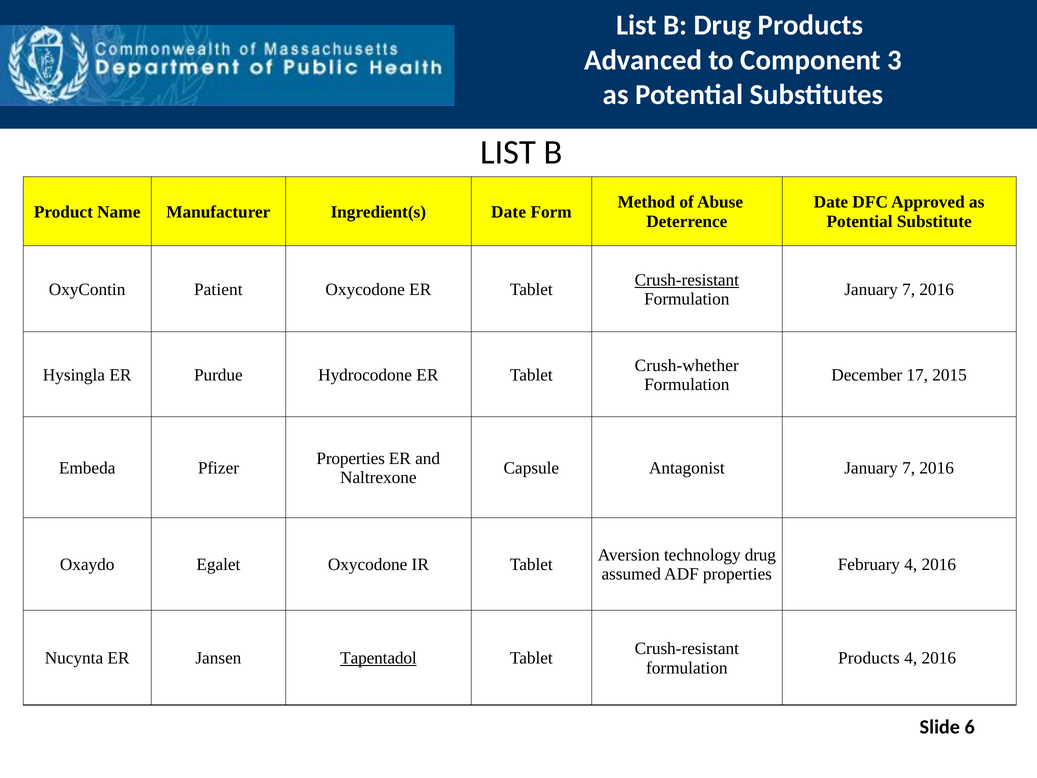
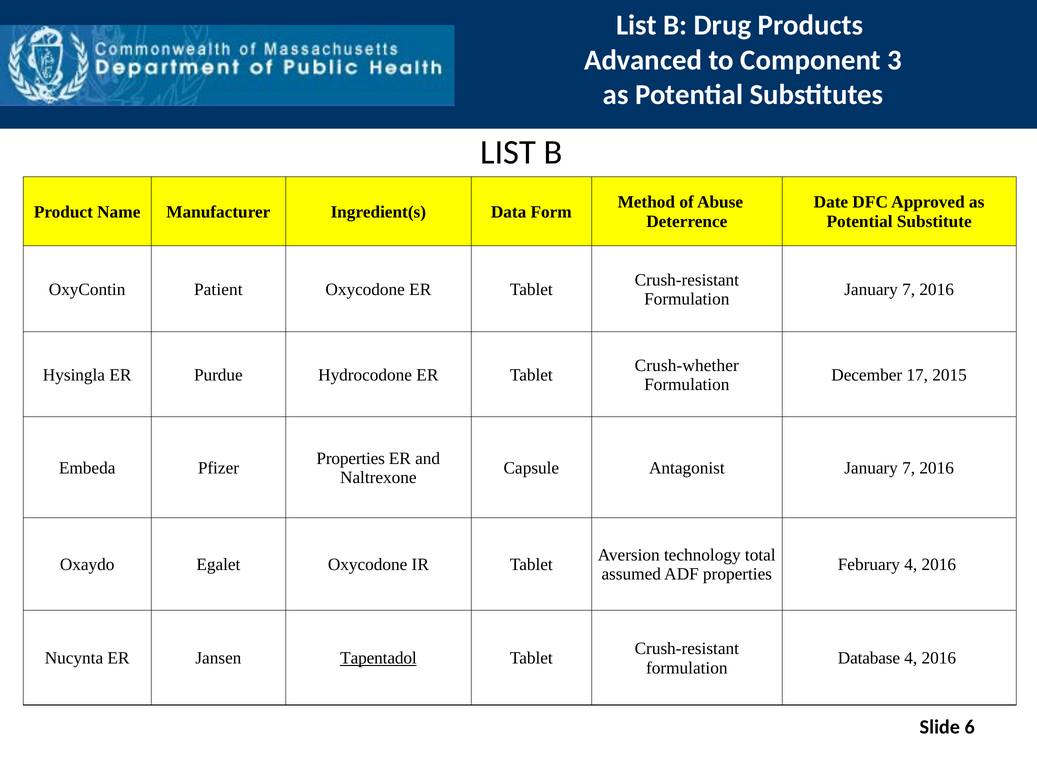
Ingredient(s Date: Date -> Data (509, 212)
Crush-resistant underline: present -> none (687, 280)
technology drug: drug -> total (760, 555)
Products: Products -> Database (869, 658)
